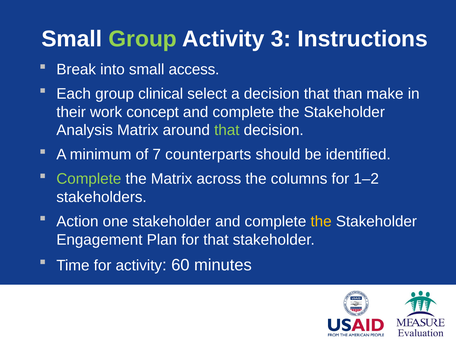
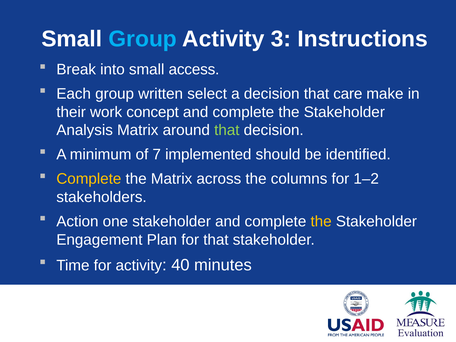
Group colour: light green -> light blue (143, 39)
clinical: clinical -> written (161, 94)
than: than -> care (348, 94)
counterparts: counterparts -> implemented (208, 155)
Complete colour: light green -> yellow (89, 179)
60: 60 -> 40 (180, 265)
